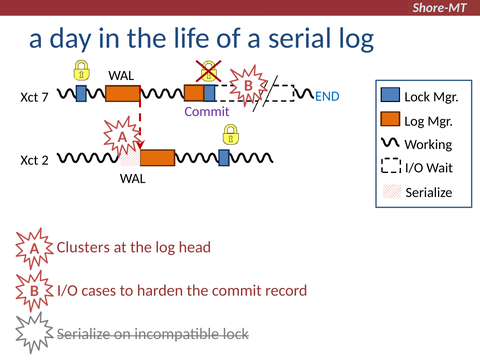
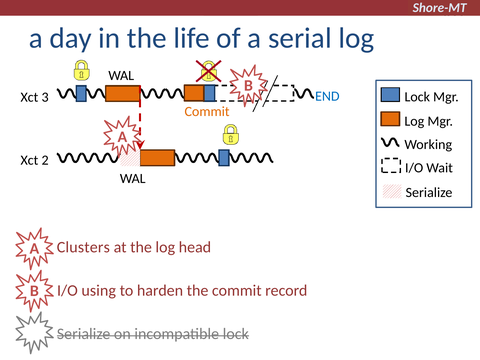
7: 7 -> 3 (45, 97)
Commit colour: purple -> orange (207, 112)
cases: cases -> using (99, 291)
